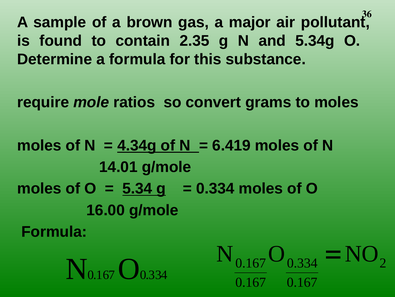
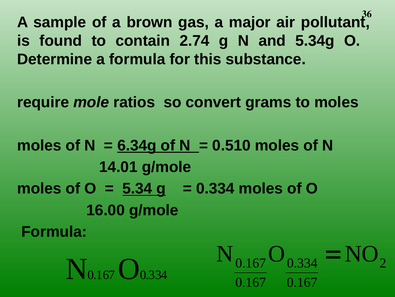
2.35: 2.35 -> 2.74 (195, 41)
4.34g: 4.34g -> 6.34g (137, 145)
6.419: 6.419 -> 0.510 (231, 145)
